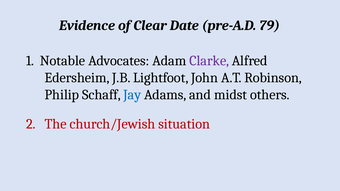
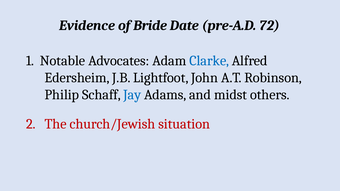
Clear: Clear -> Bride (150, 26)
79: 79 -> 72 (270, 26)
Clarke colour: purple -> blue (209, 61)
